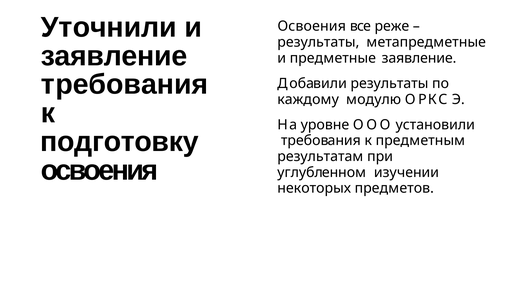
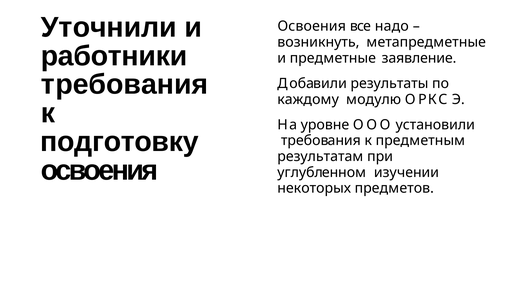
реже: реже -> надо (392, 26)
результаты: результаты -> возникнуть (318, 42)
заявление: заявление -> работники (114, 56)
